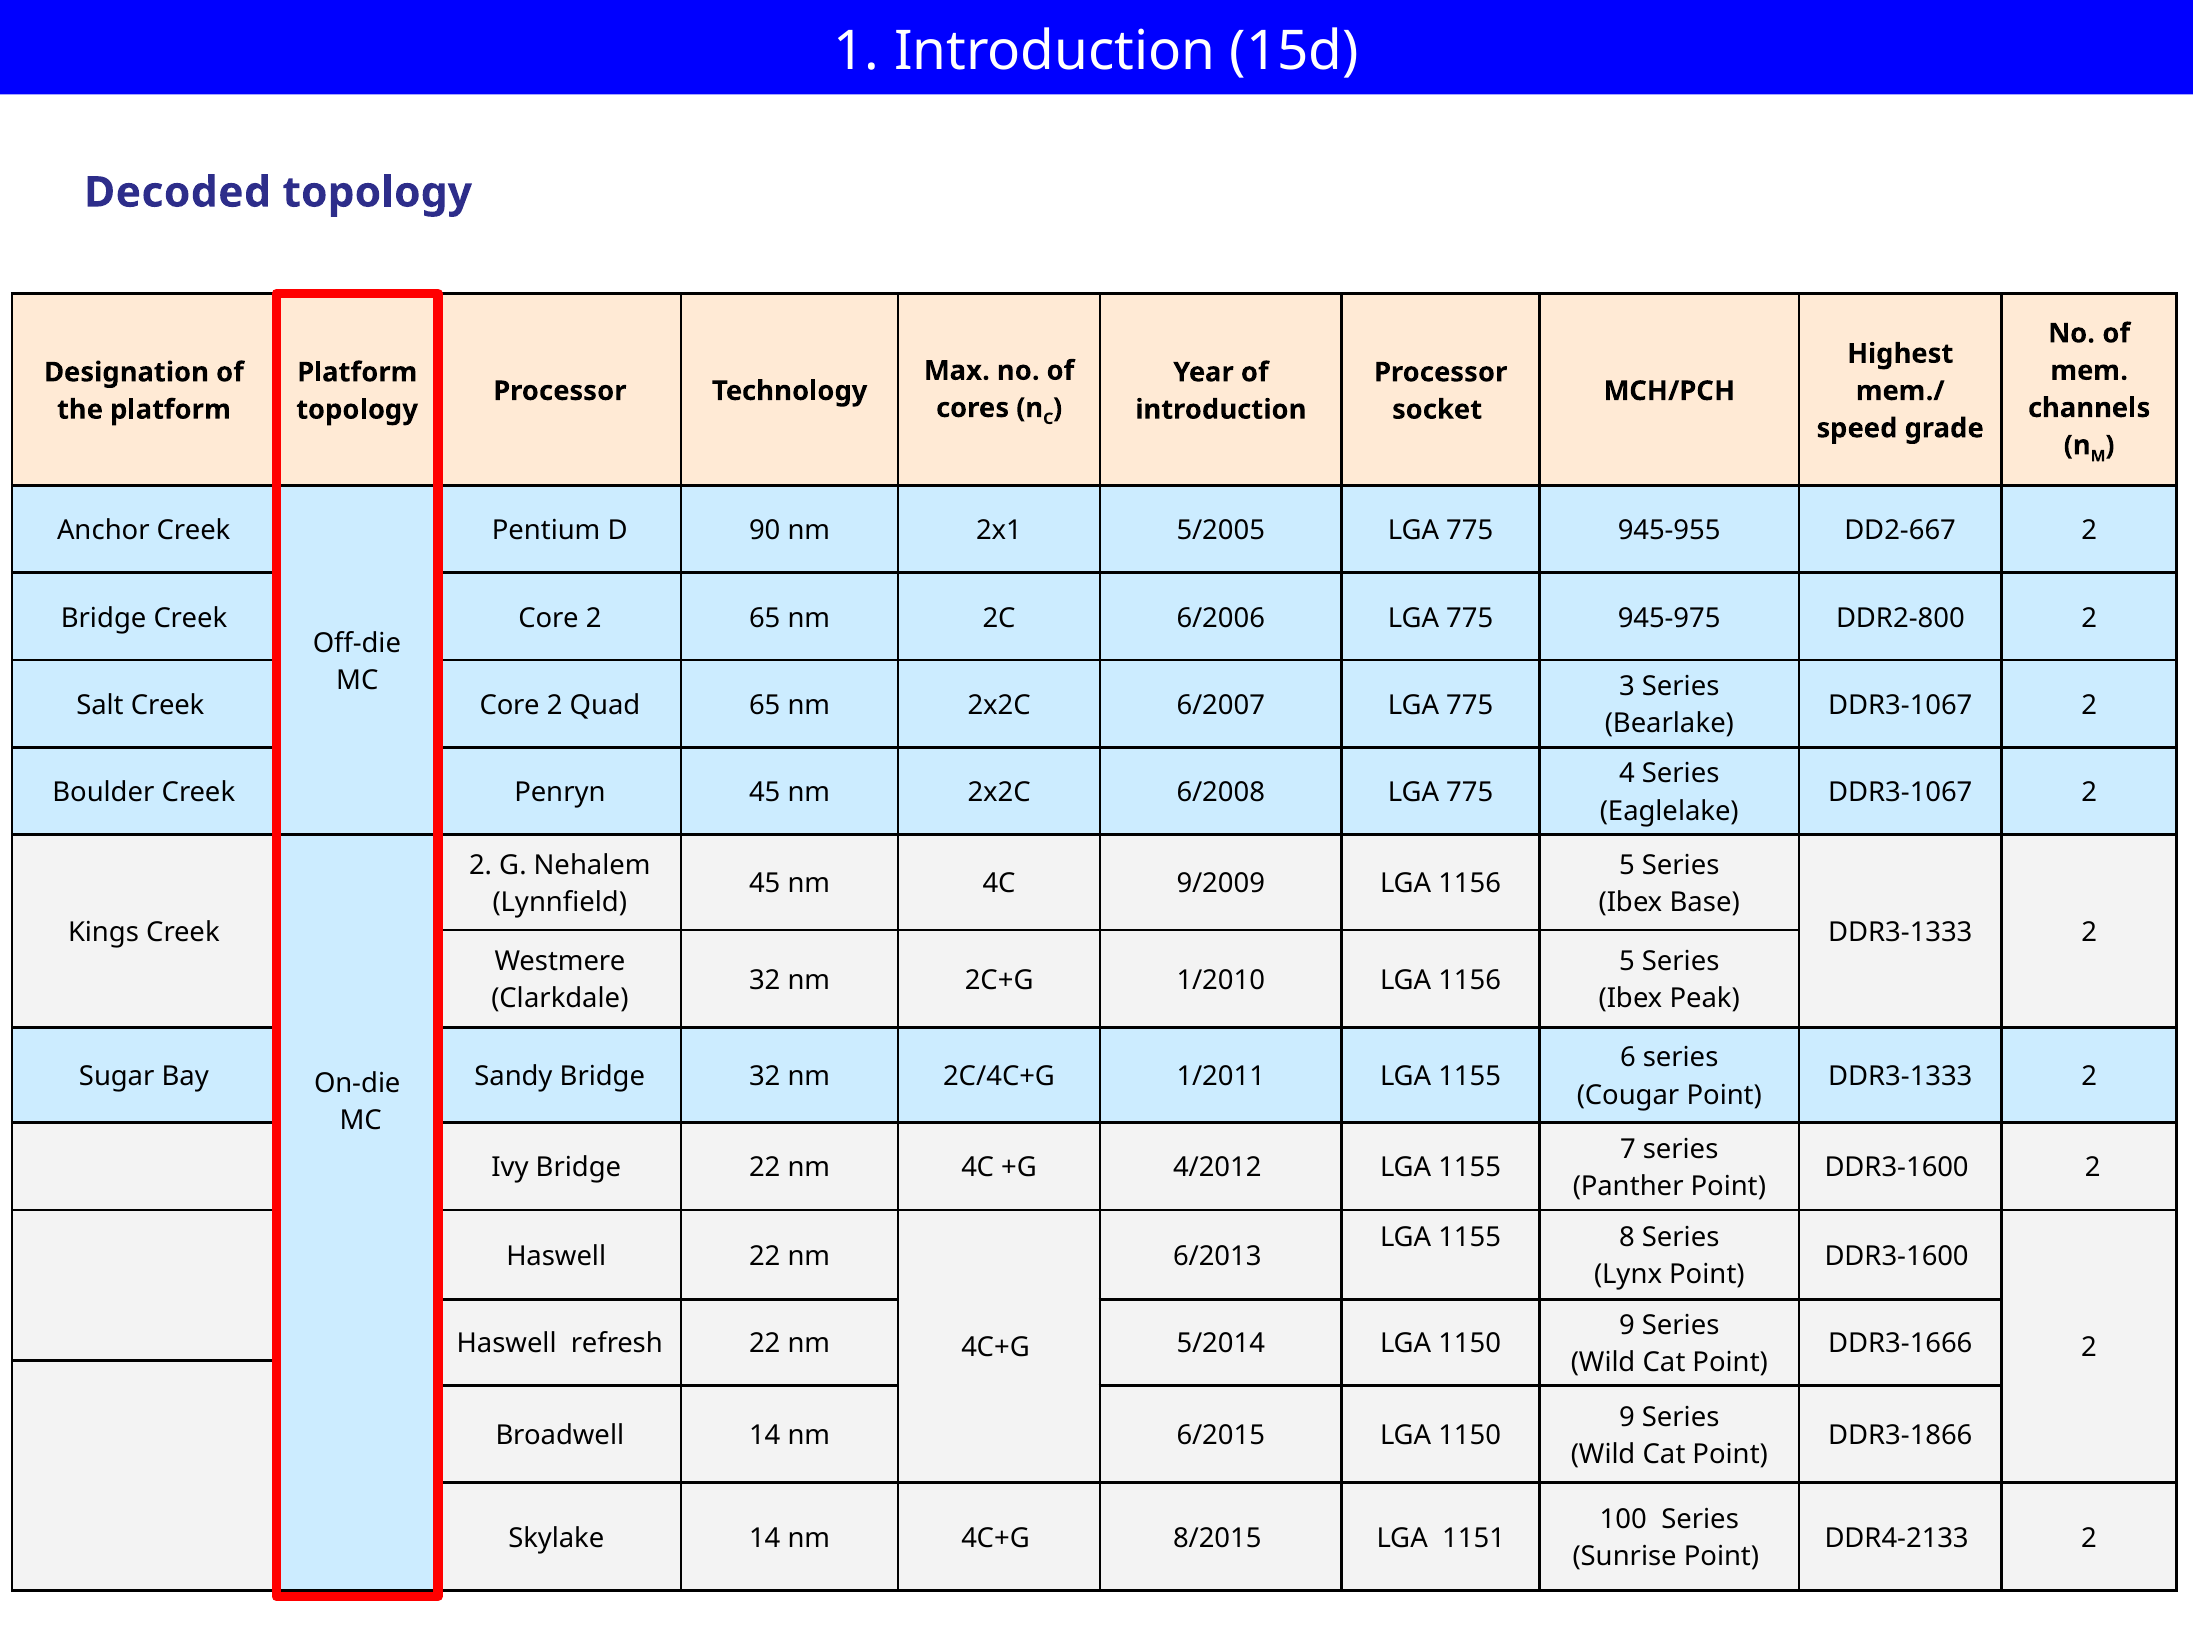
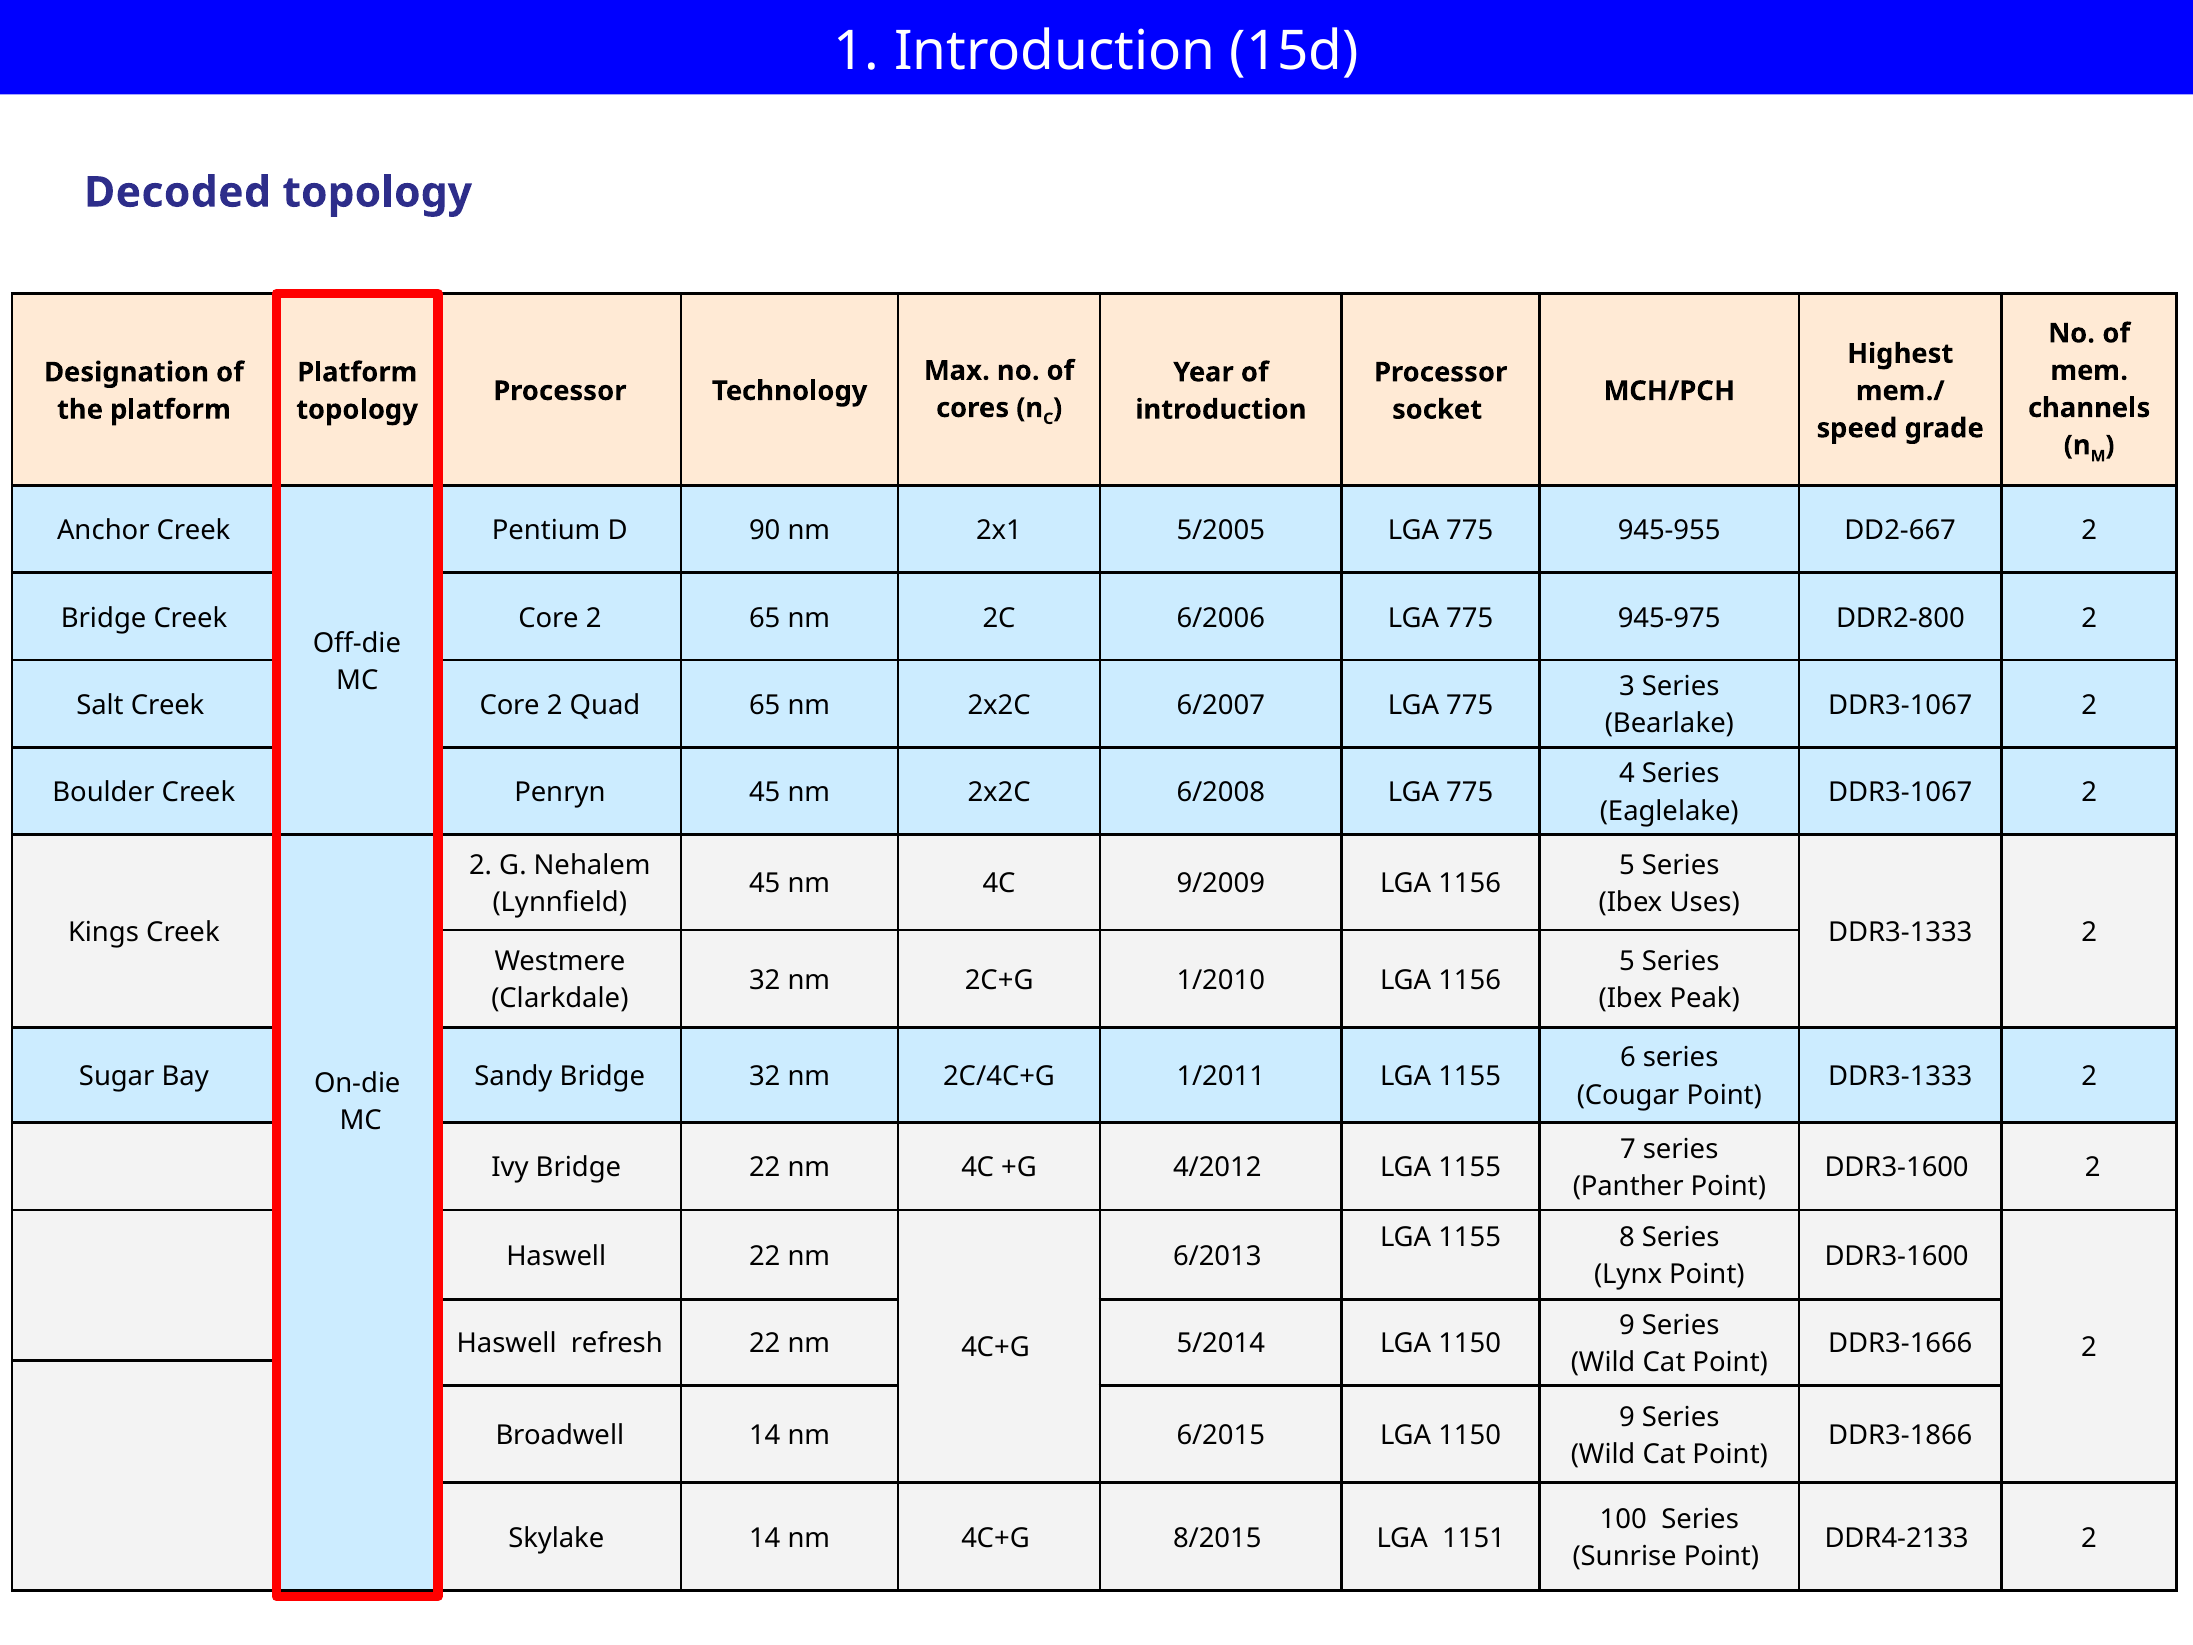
Base: Base -> Uses (1705, 902)
